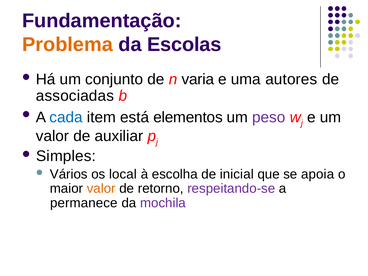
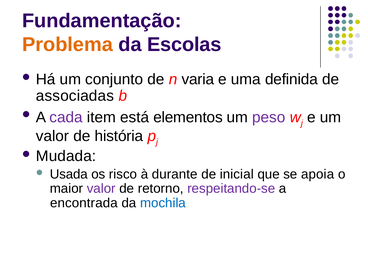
autores: autores -> definida (291, 79)
cada colour: blue -> purple (66, 117)
auxiliar: auxiliar -> história (119, 136)
Simples: Simples -> Mudada (66, 156)
Vários: Vários -> Usada (69, 174)
local: local -> risco (123, 174)
escolha: escolha -> durante (175, 174)
valor colour: orange -> purple (101, 189)
permanece: permanece -> encontrada (84, 203)
mochila colour: purple -> blue (163, 203)
